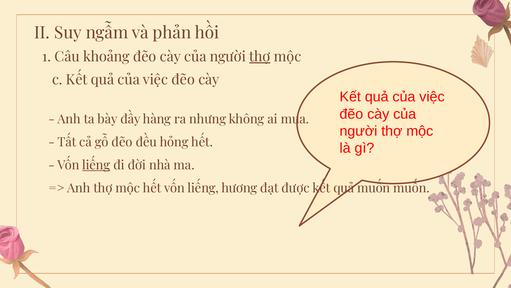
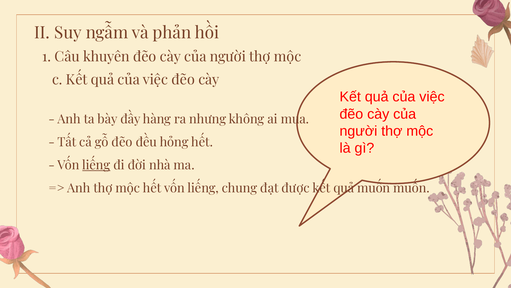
khoảng: khoảng -> khuyên (106, 57)
thợ underline: present -> none (260, 57)
hương: hương -> chung (239, 188)
